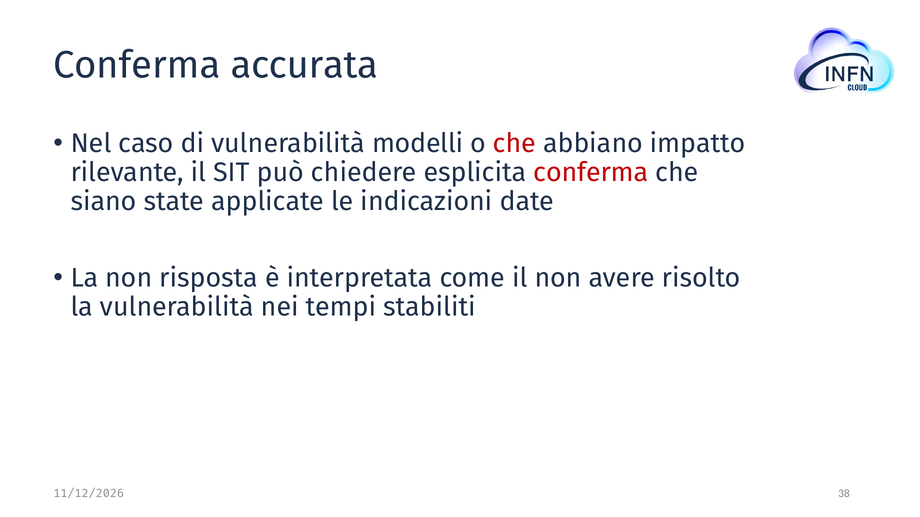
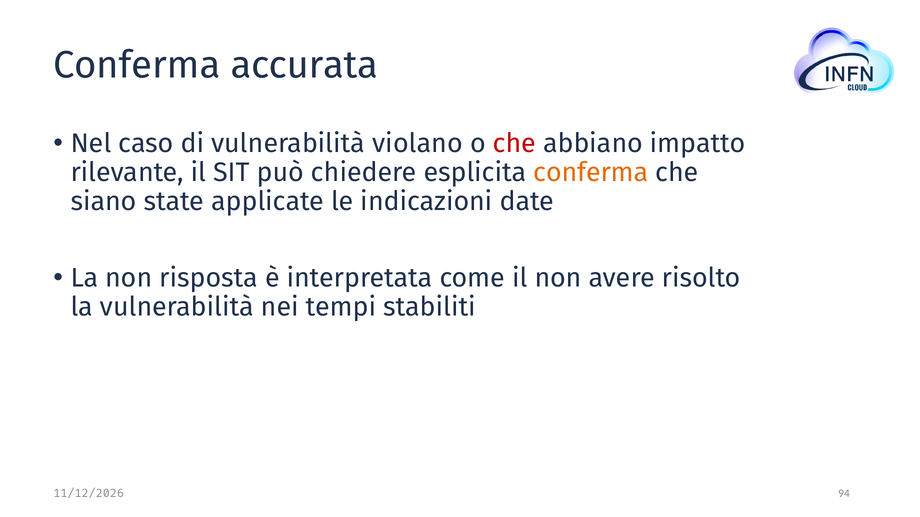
modelli: modelli -> violano (417, 144)
conferma colour: red -> orange (591, 172)
38: 38 -> 94 (844, 494)
